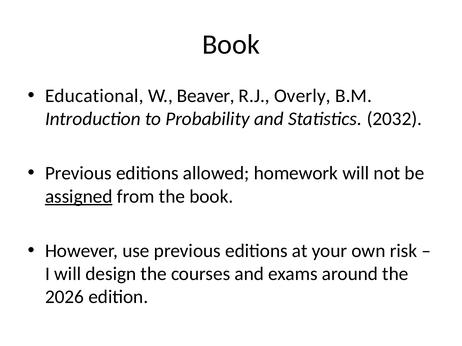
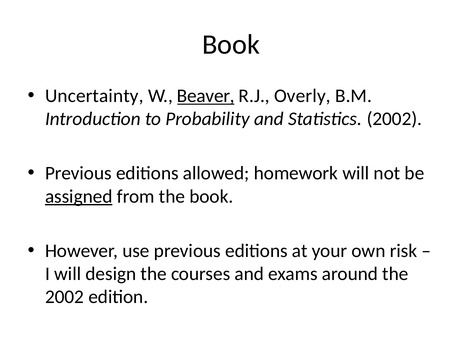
Educational: Educational -> Uncertainty (94, 96)
Beaver underline: none -> present (206, 96)
Statistics 2032: 2032 -> 2002 (394, 119)
2026: 2026 -> 2002 (65, 297)
